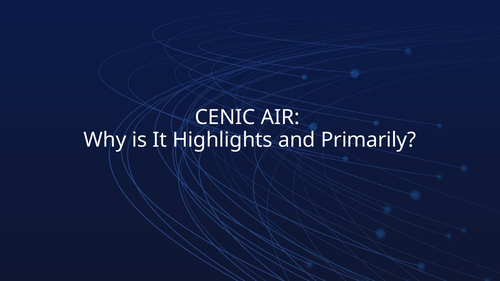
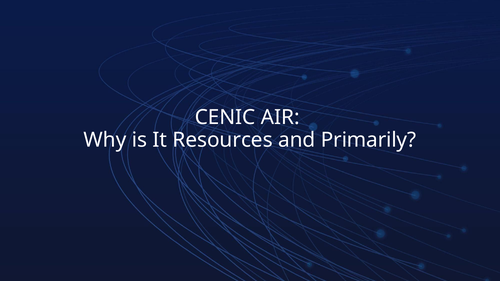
Highlights: Highlights -> Resources (223, 140)
